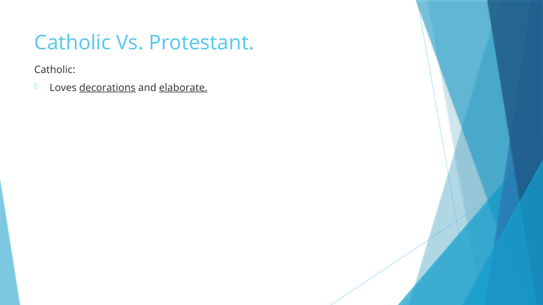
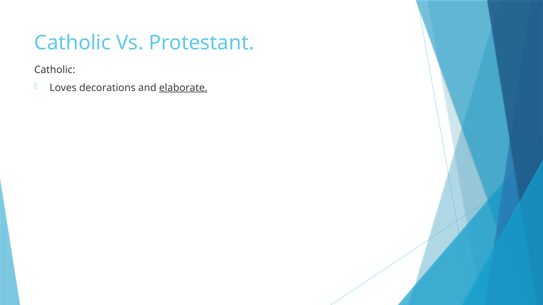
decorations underline: present -> none (107, 88)
